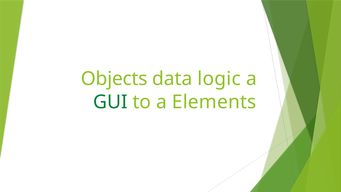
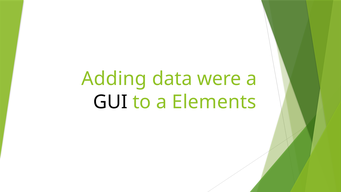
Objects: Objects -> Adding (114, 79)
logic: logic -> were (219, 79)
GUI colour: green -> black (110, 102)
